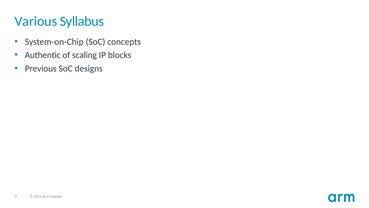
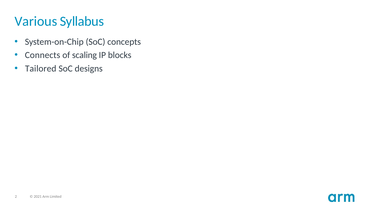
Authentic: Authentic -> Connects (43, 55)
Previous: Previous -> Tailored (41, 68)
